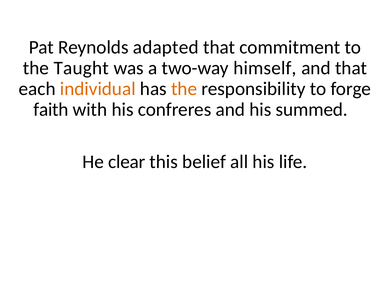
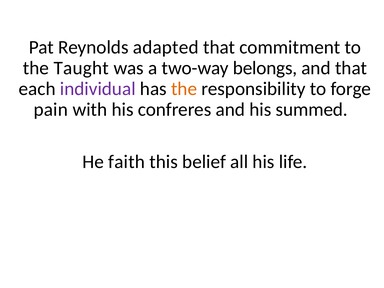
himself: himself -> belongs (265, 68)
individual colour: orange -> purple (98, 89)
faith: faith -> pain (51, 110)
clear: clear -> faith (127, 162)
